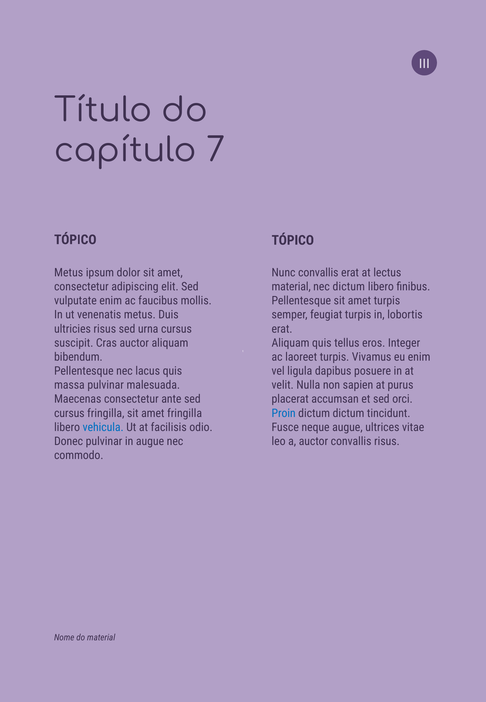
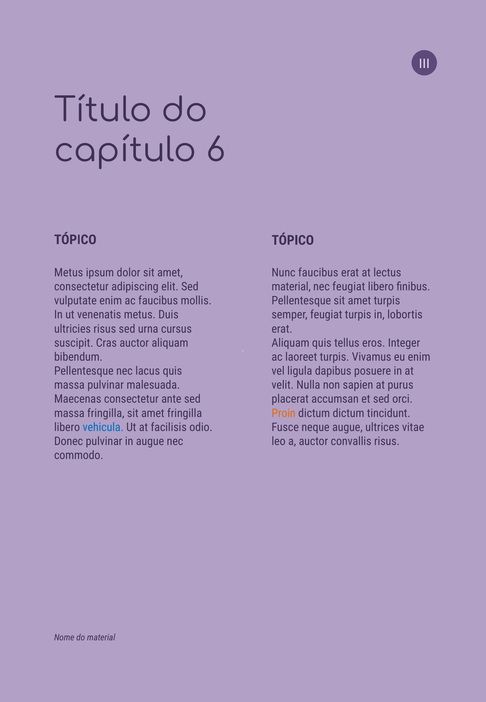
7: 7 -> 6 (216, 150)
Nunc convallis: convallis -> faucibus (318, 273)
nec dictum: dictum -> feugiat (349, 287)
cursus: cursus -> massa (69, 413)
Proin colour: blue -> orange (284, 413)
